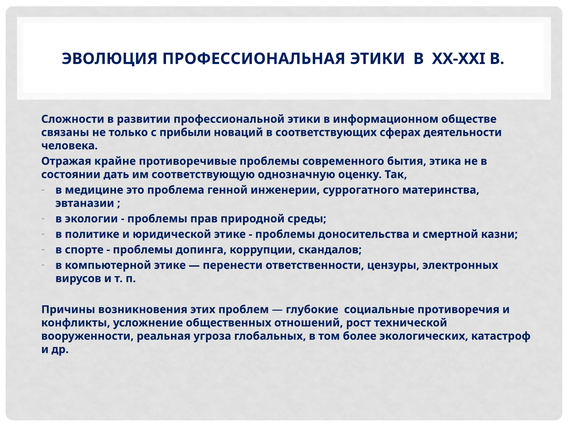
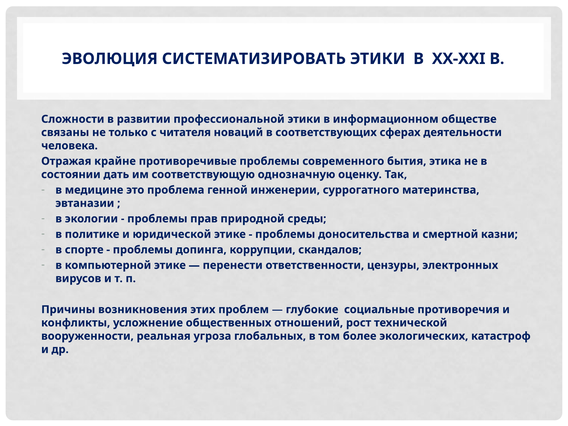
ПРОФЕССИОНАЛЬНАЯ: ПРОФЕССИОНАЛЬНАЯ -> СИСТЕМАТИЗИРОВАТЬ (254, 59)
прибыли: прибыли -> читателя (185, 132)
